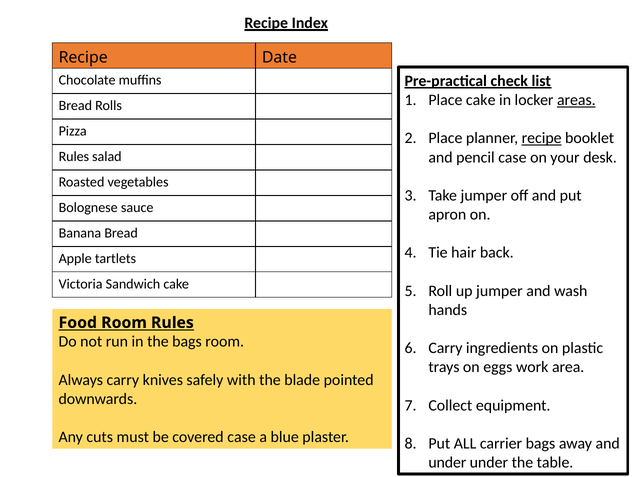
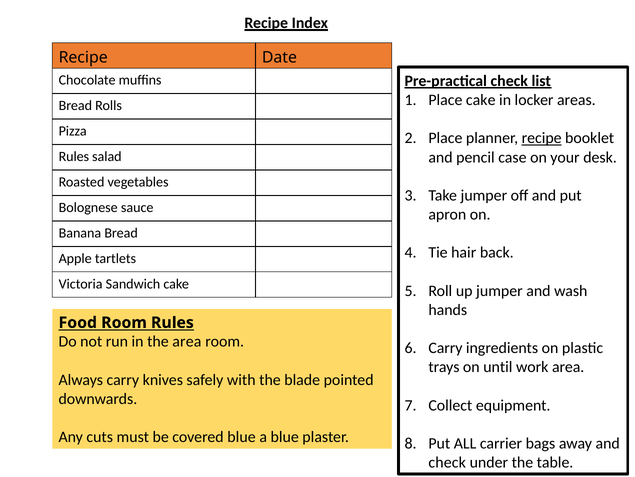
areas underline: present -> none (576, 100)
the bags: bags -> area (187, 341)
eggs: eggs -> until (498, 367)
covered case: case -> blue (242, 436)
under: under -> check (447, 462)
